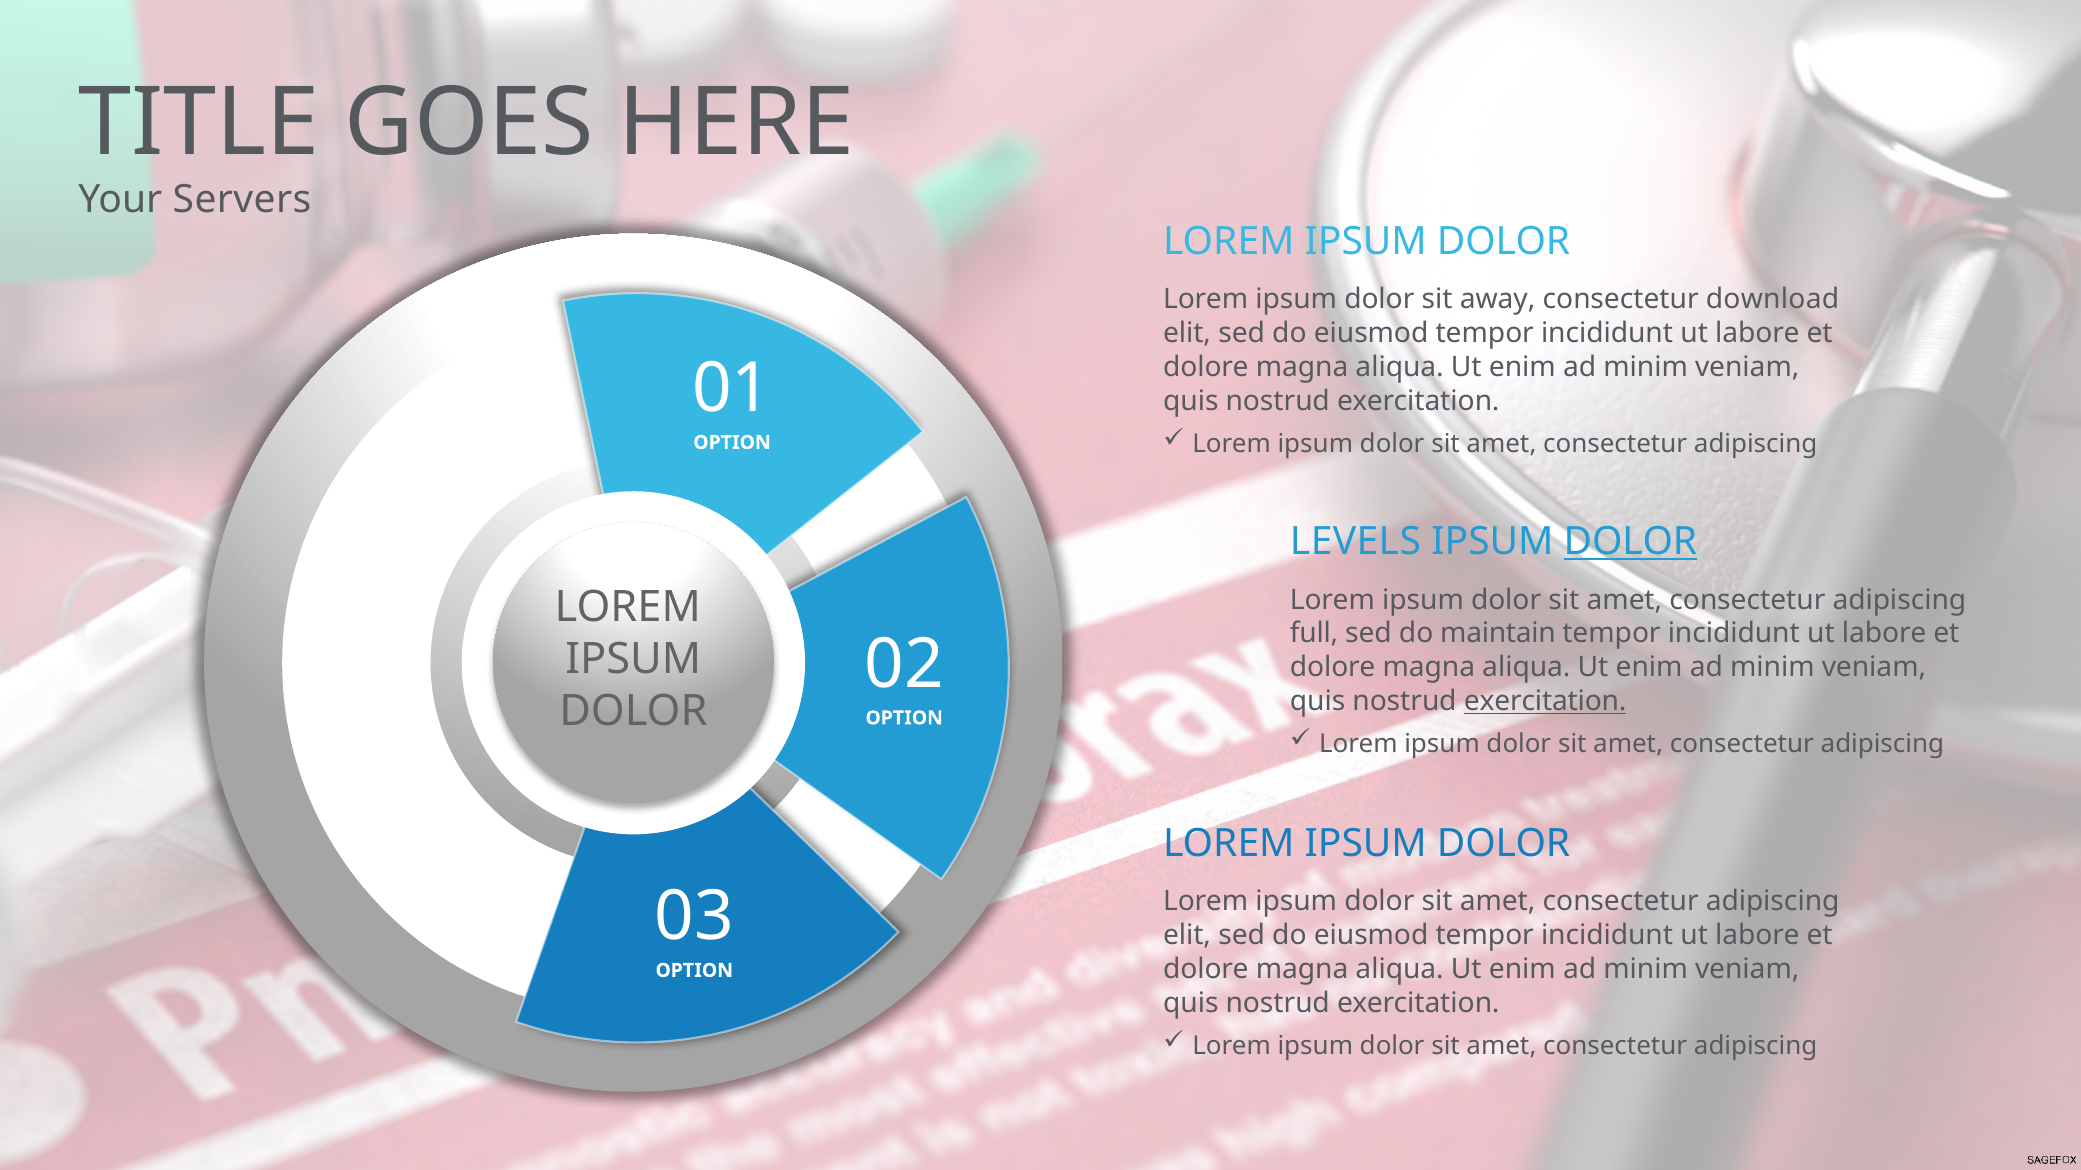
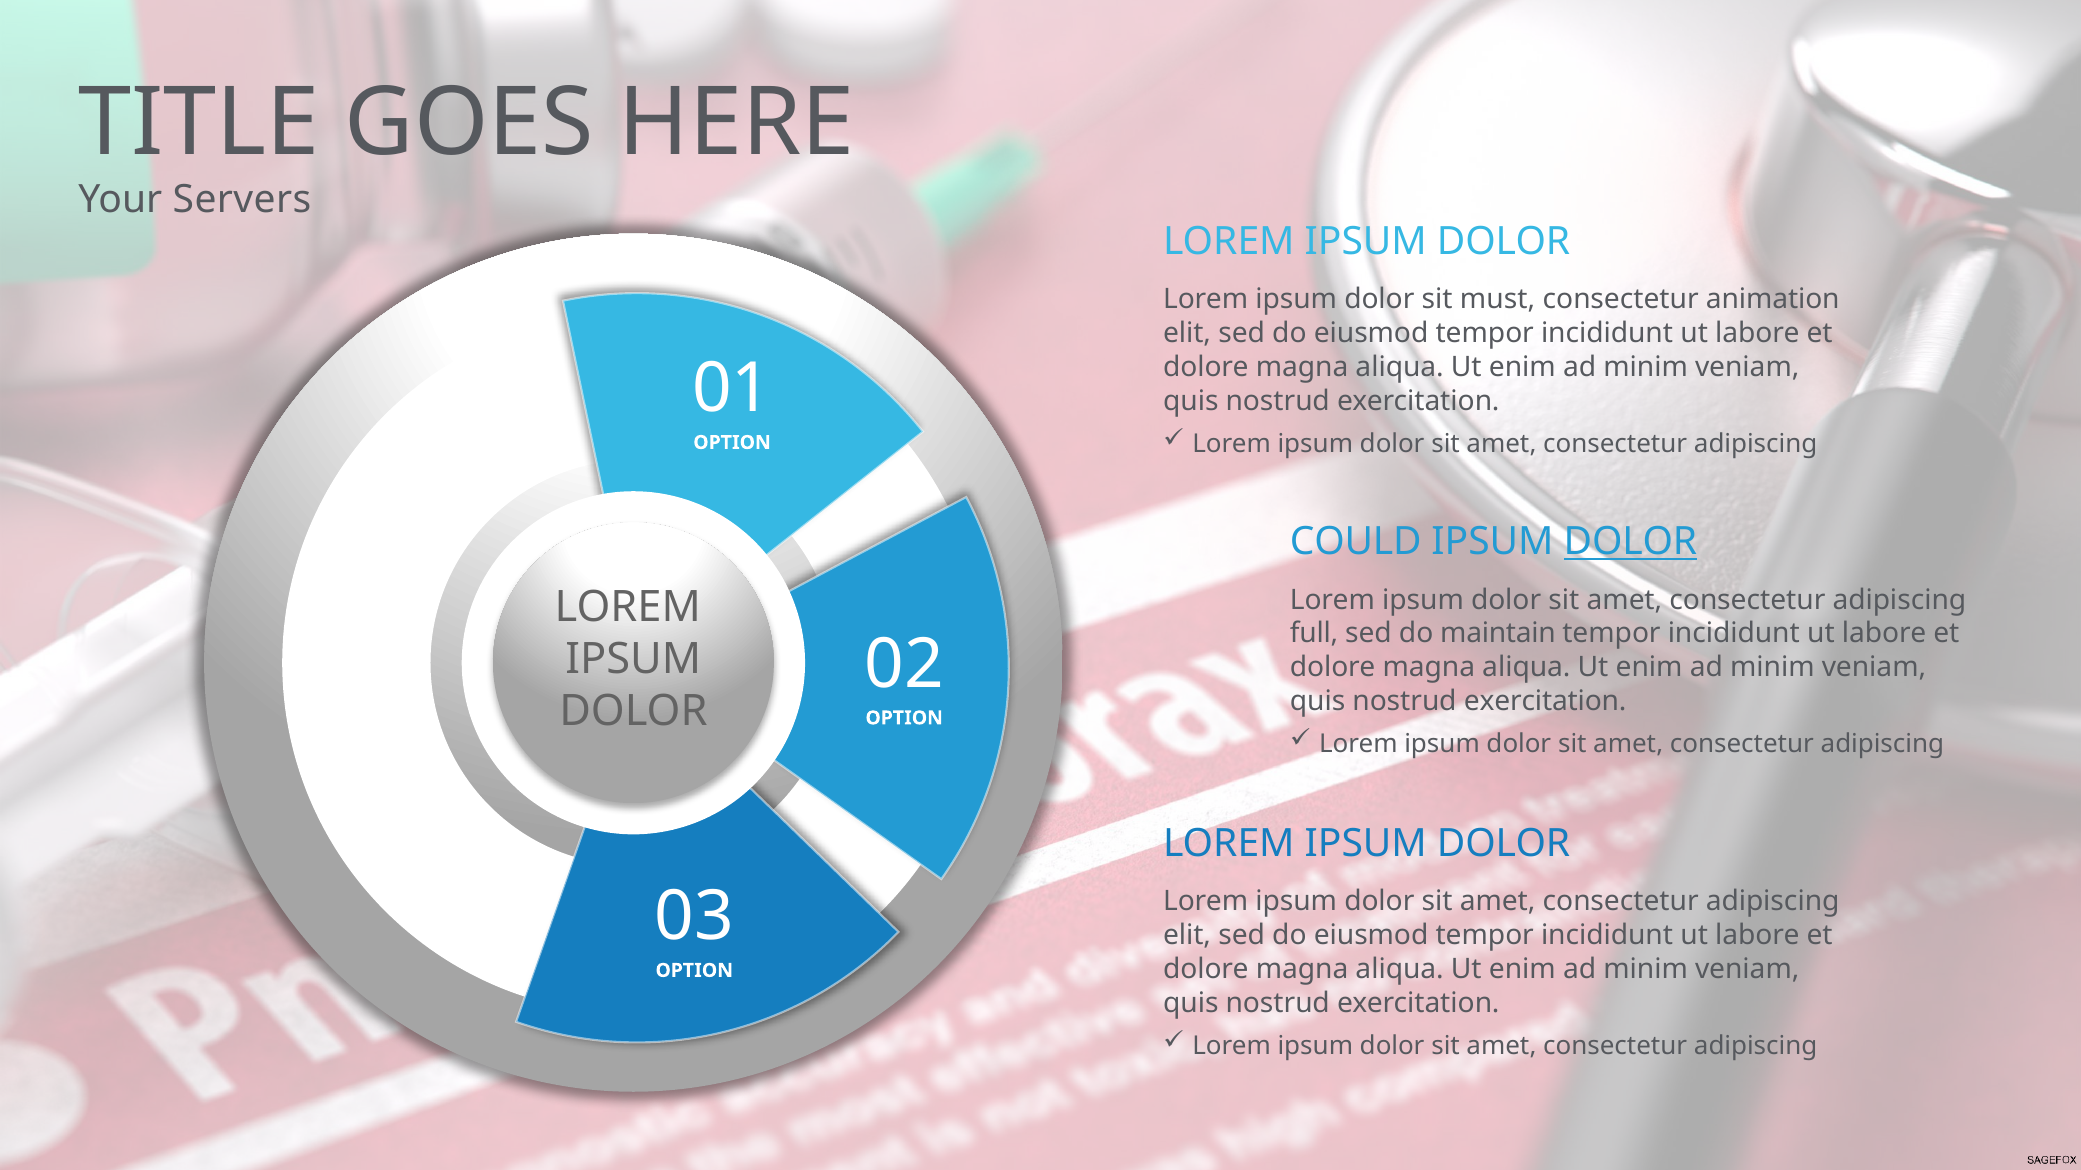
away: away -> must (1498, 300)
download: download -> animation (1773, 300)
LEVELS: LEVELS -> COULD (1356, 542)
exercitation underline: present -> none (1545, 702)
